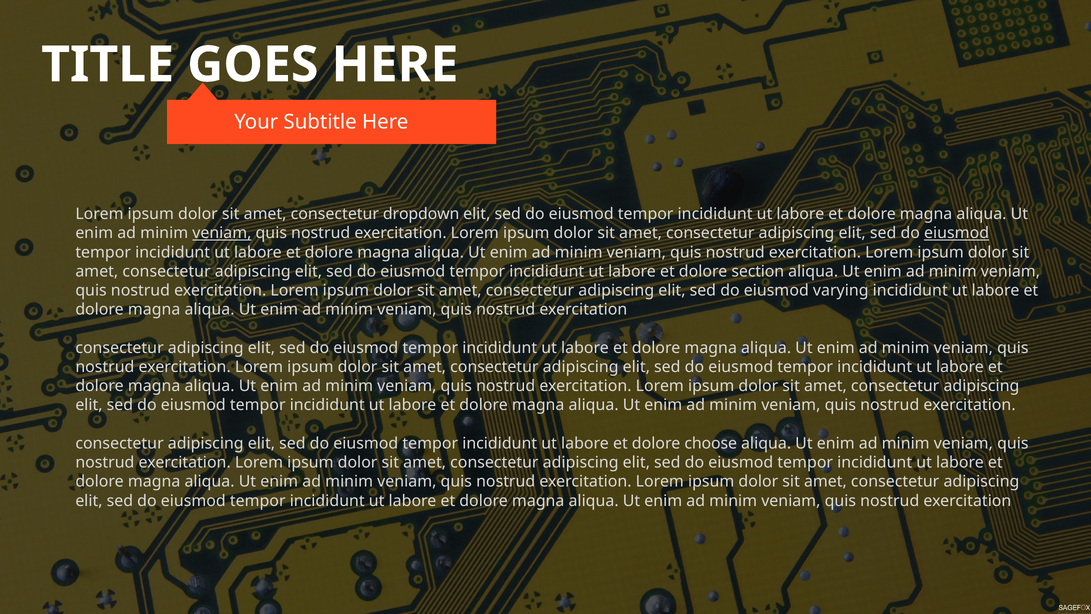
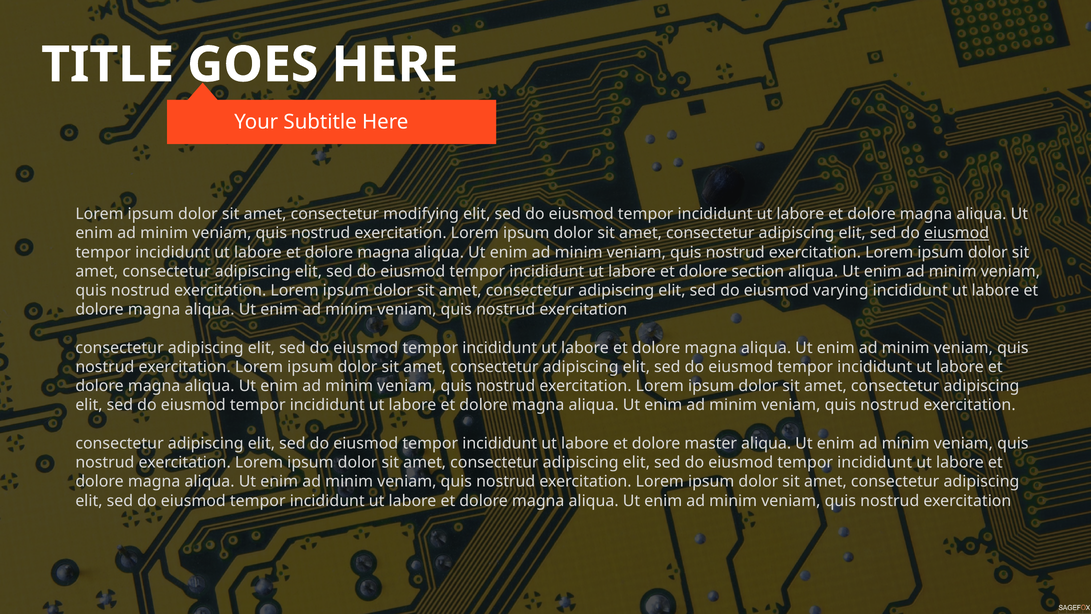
dropdown: dropdown -> modifying (421, 214)
veniam underline: present -> none (222, 233)
choose: choose -> master (711, 443)
